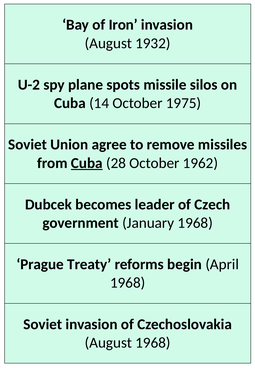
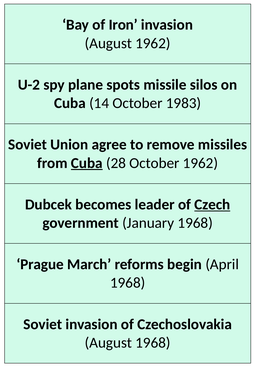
August 1932: 1932 -> 1962 (153, 43)
1975: 1975 -> 1983 (184, 103)
Czech underline: none -> present (212, 205)
Treaty: Treaty -> March (89, 265)
